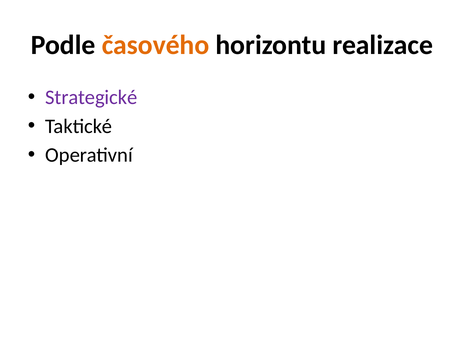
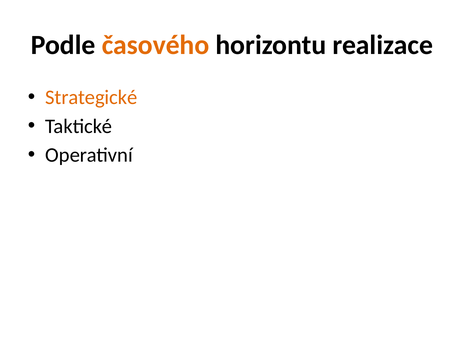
Strategické colour: purple -> orange (91, 97)
